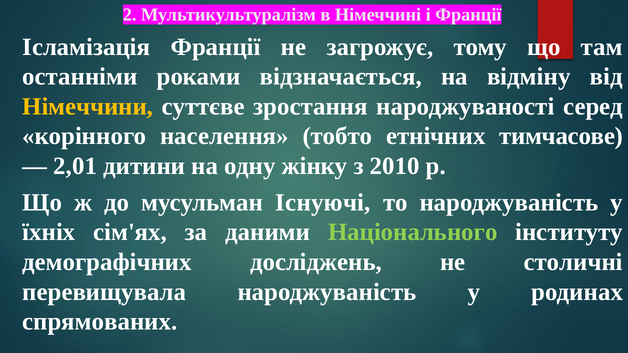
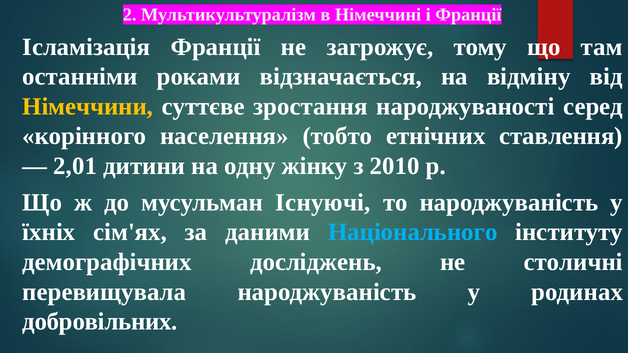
тимчасове: тимчасове -> ставлення (561, 136)
Національного colour: light green -> light blue (413, 232)
спрямованих: спрямованих -> добровільних (100, 322)
